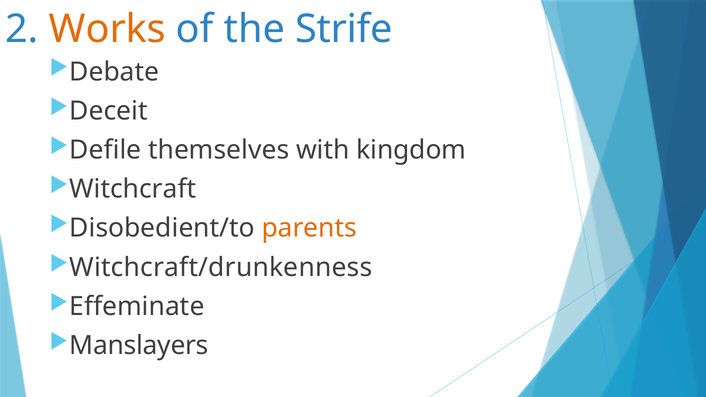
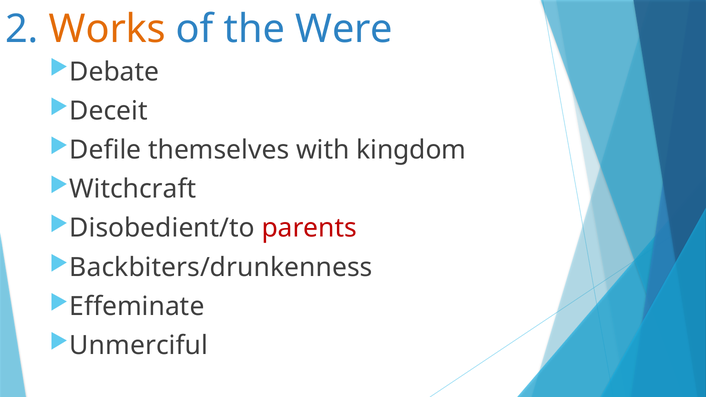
Strife: Strife -> Were (344, 29)
parents colour: orange -> red (309, 228)
Witchcraft/drunkenness: Witchcraft/drunkenness -> Backbiters/drunkenness (221, 267)
Manslayers: Manslayers -> Unmerciful (139, 346)
